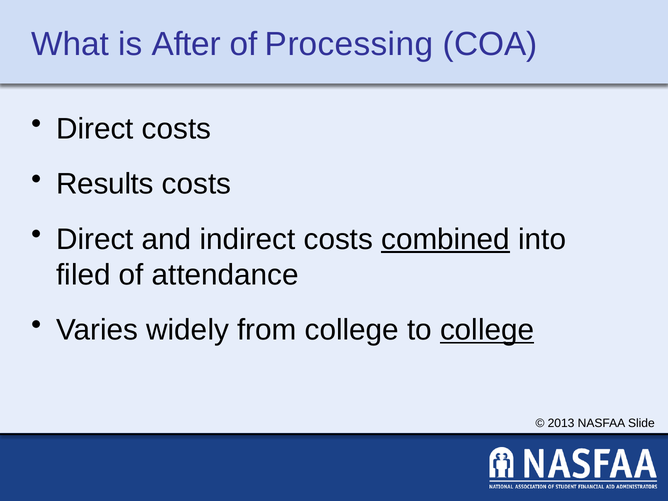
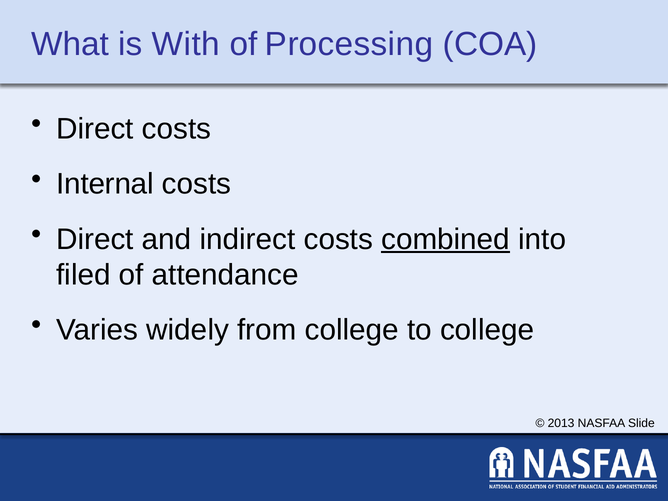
After: After -> With (186, 44)
Results: Results -> Internal (105, 184)
college underline: present -> none (487, 330)
